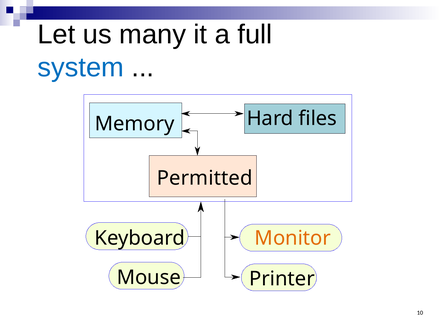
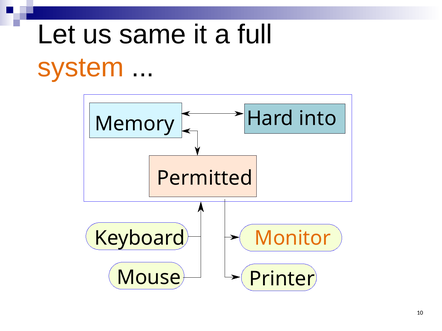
many: many -> same (153, 35)
system colour: blue -> orange (81, 67)
files: files -> into (318, 119)
